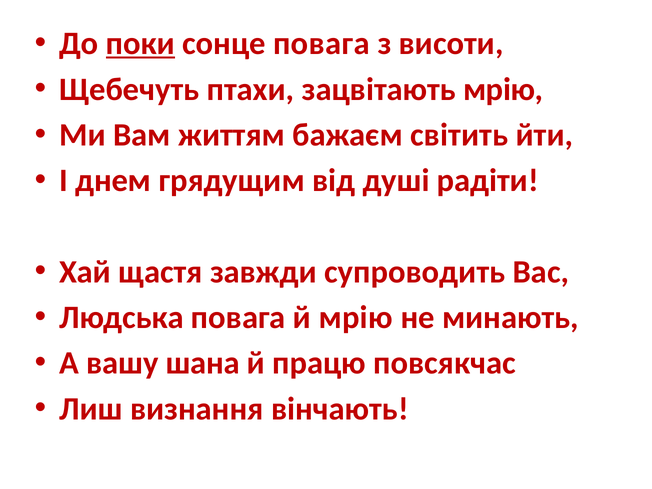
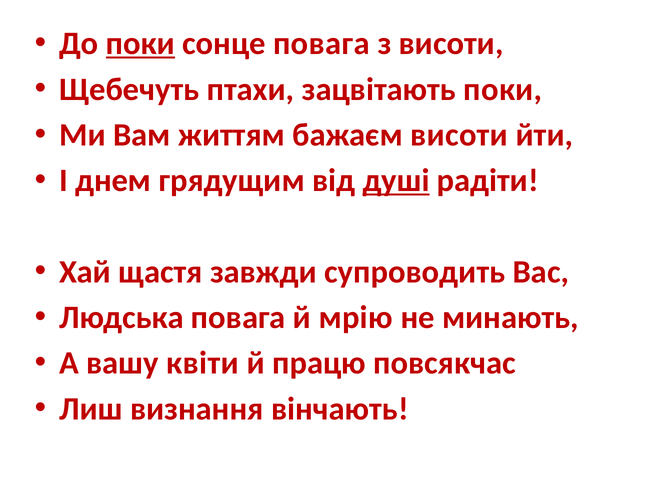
зацвітають мрію: мрію -> поки (503, 89)
бажаєм світить: світить -> висоти (459, 135)
душі underline: none -> present (396, 181)
шана: шана -> квіти (203, 363)
